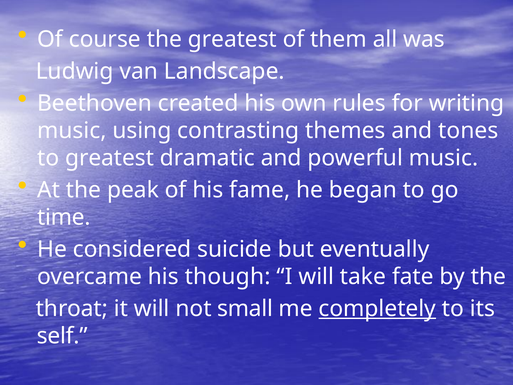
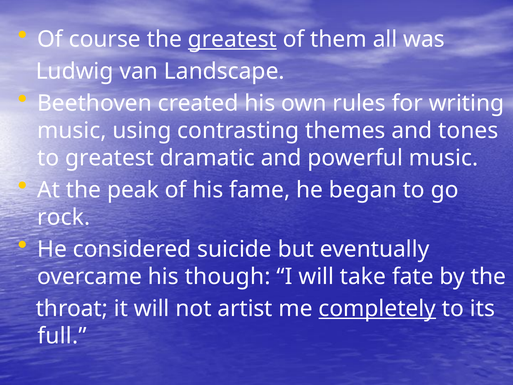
greatest underline: none -> present (232, 39)
time: time -> rock (64, 217)
small: small -> artist (245, 308)
self: self -> full (62, 336)
